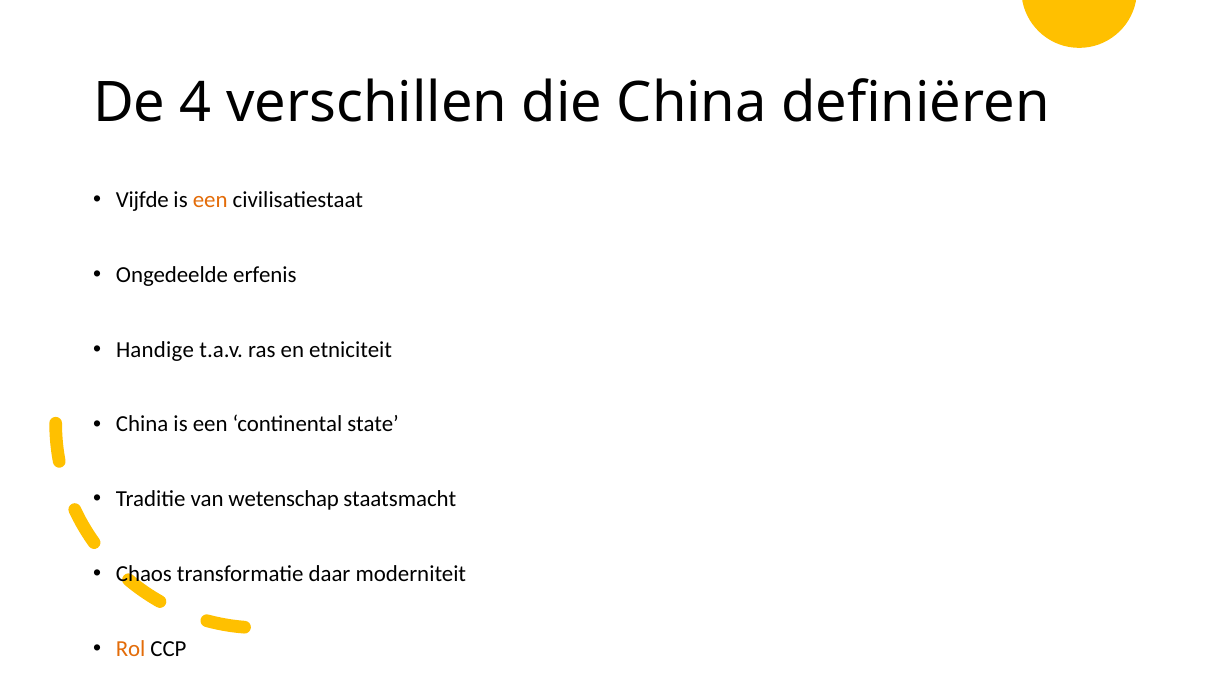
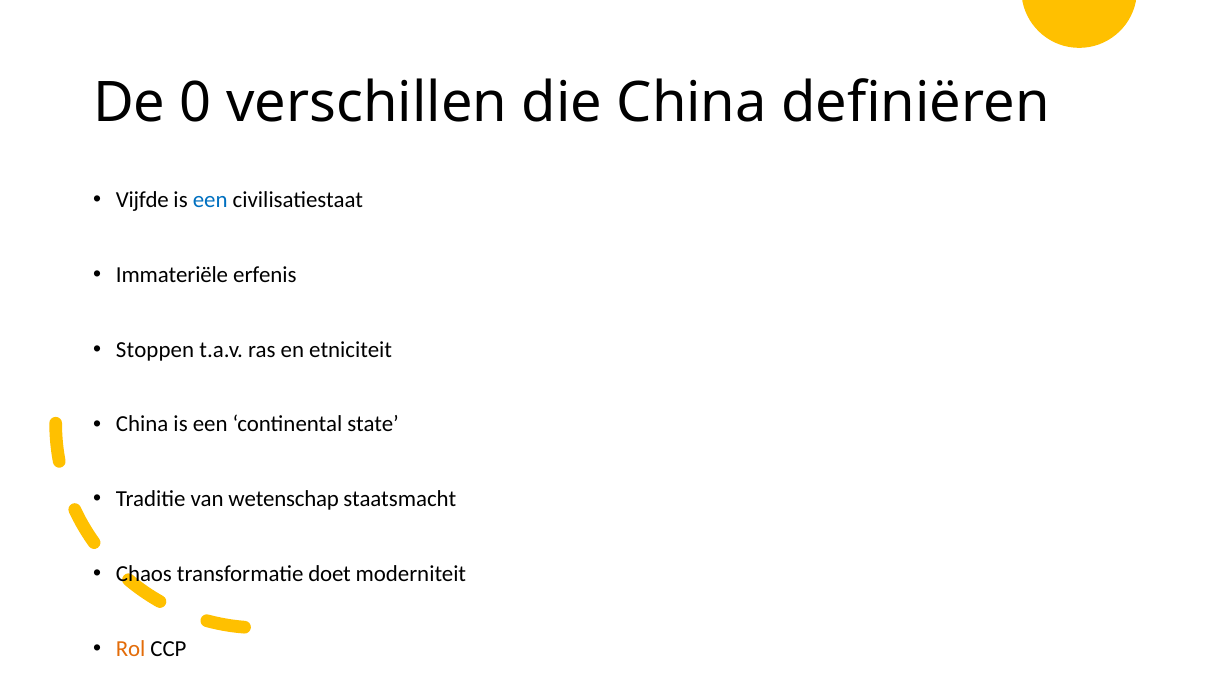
4: 4 -> 0 (196, 103)
een colour: orange -> blue (210, 200)
Ongedeelde: Ongedeelde -> Immateriële (172, 275)
Handige: Handige -> Stoppen (155, 349)
daar: daar -> doet (330, 574)
